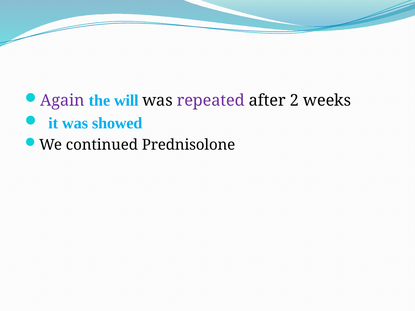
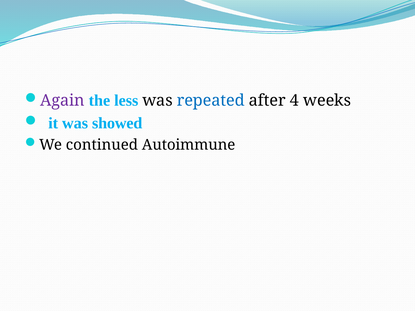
will: will -> less (126, 101)
repeated colour: purple -> blue (211, 101)
2: 2 -> 4 (295, 101)
Prednisolone: Prednisolone -> Autoimmune (189, 145)
